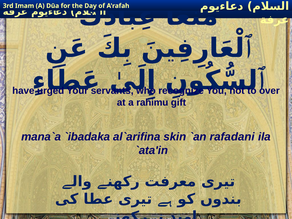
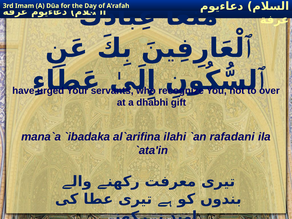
rahimu: rahimu -> dhabhi (152, 102)
skin: skin -> ilahi (175, 137)
